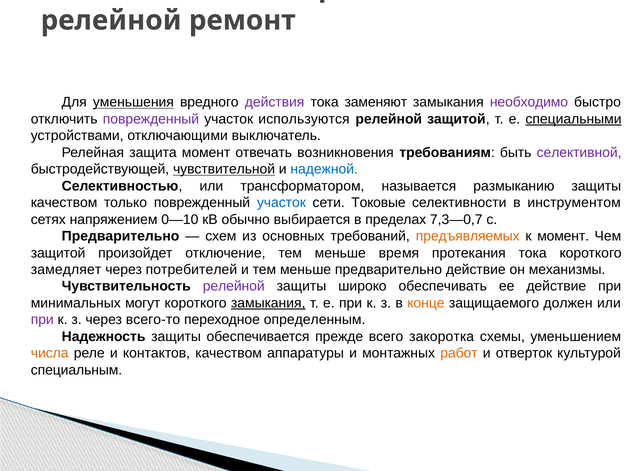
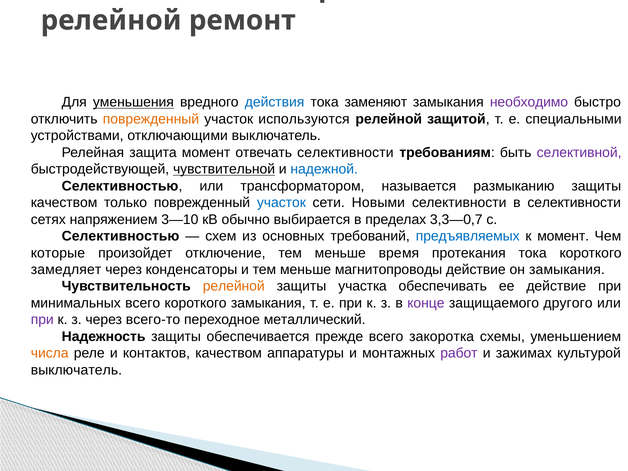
действия colour: purple -> blue (275, 102)
поврежденный colour: purple -> orange (151, 119)
специальными underline: present -> none (574, 119)
отвечать возникновения: возникновения -> селективности (345, 152)
Токовые: Токовые -> Новыми (378, 203)
в инструментом: инструментом -> селективности (574, 203)
0—10: 0—10 -> 3—10 (180, 219)
7,3—0,7: 7,3—0,7 -> 3,3—0,7 (456, 219)
Предварительно: Предварительно -> Селективностью (121, 236)
предъявляемых colour: orange -> blue (468, 236)
защитой: защитой -> которые (58, 253)
потребителей: потребителей -> конденсаторы (191, 270)
меньше предварительно: предварительно -> магнитопроводы (389, 270)
он механизмы: механизмы -> замыкания (567, 270)
релейной colour: purple -> orange (234, 286)
широко: широко -> участка (363, 286)
минимальных могут: могут -> всего (143, 303)
замыкания underline: present -> none (268, 303)
конце colour: orange -> purple (426, 303)
должен: должен -> другого (568, 303)
определенным: определенным -> металлический (315, 320)
работ colour: orange -> purple (459, 353)
отверток: отверток -> зажимах (524, 353)
специальным: специальным -> выключатель (76, 370)
